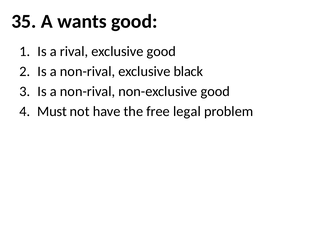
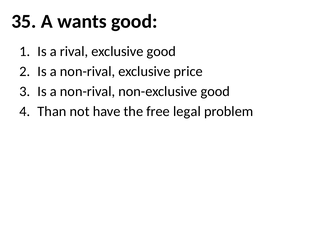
black: black -> price (188, 72)
Must: Must -> Than (52, 112)
